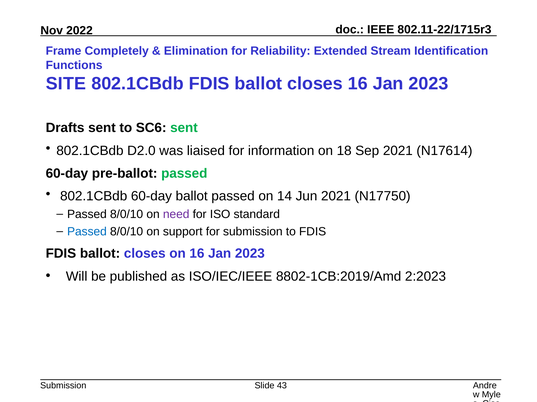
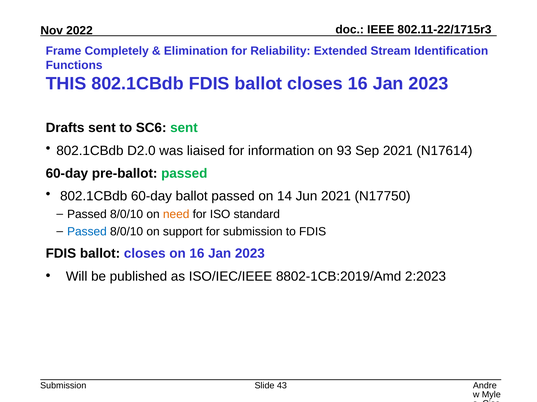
SITE: SITE -> THIS (66, 84)
18: 18 -> 93 (344, 151)
need colour: purple -> orange (176, 215)
